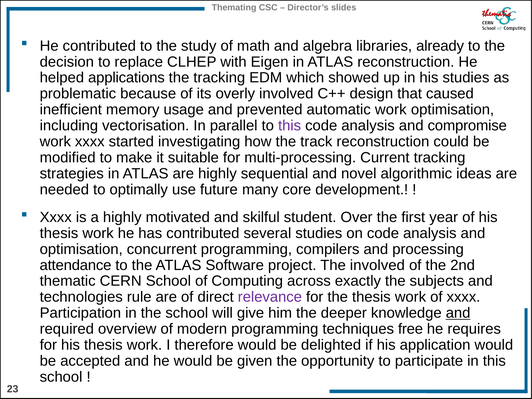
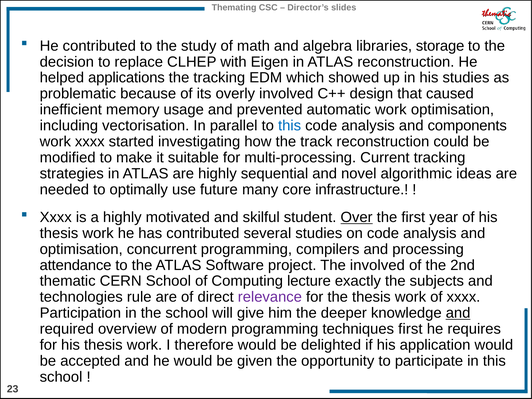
already: already -> storage (440, 46)
this colour: purple -> blue (290, 126)
compromise: compromise -> components (467, 126)
development: development -> infrastructure (362, 189)
Over underline: none -> present (357, 217)
across: across -> lecture (309, 281)
techniques free: free -> first (410, 329)
